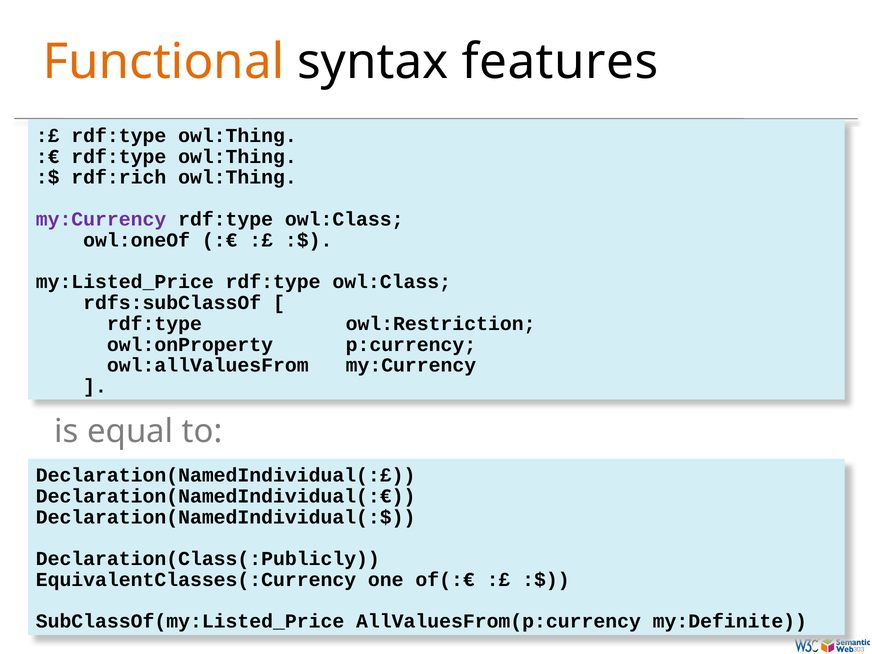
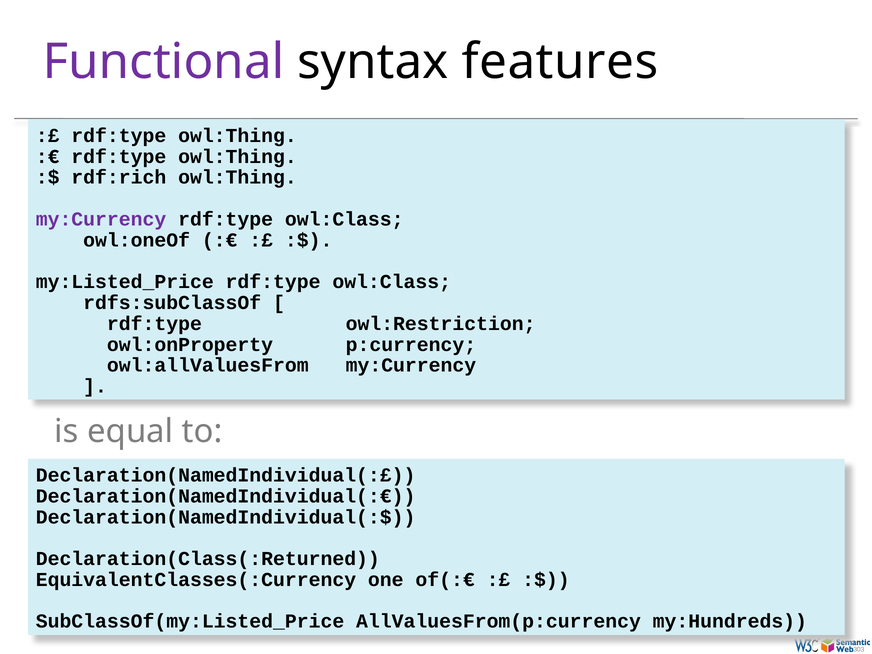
Functional colour: orange -> purple (164, 62)
Declaration(Class(:Publicly: Declaration(Class(:Publicly -> Declaration(Class(:Returned (208, 559)
my:Definite: my:Definite -> my:Hundreds (730, 621)
